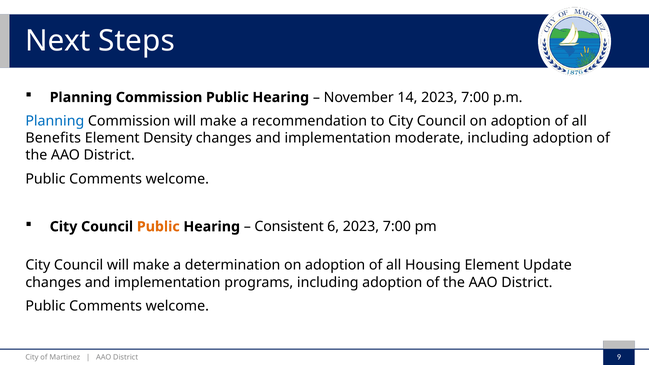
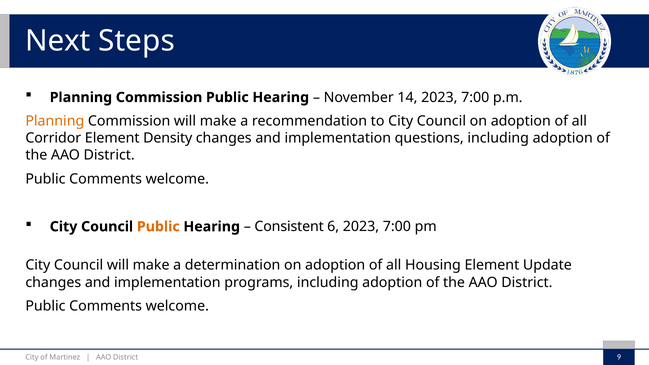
Planning colour: blue -> orange (55, 121)
Benefits: Benefits -> Corridor (53, 138)
moderate: moderate -> questions (429, 138)
